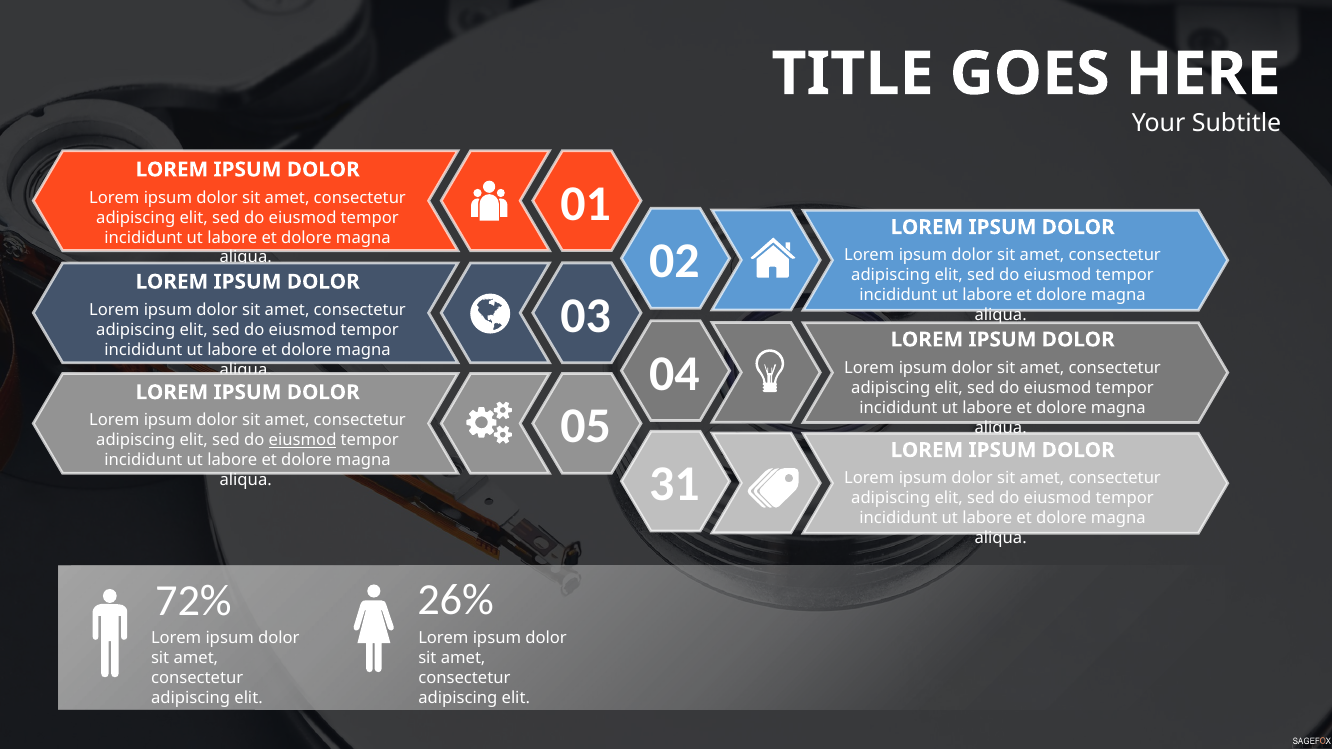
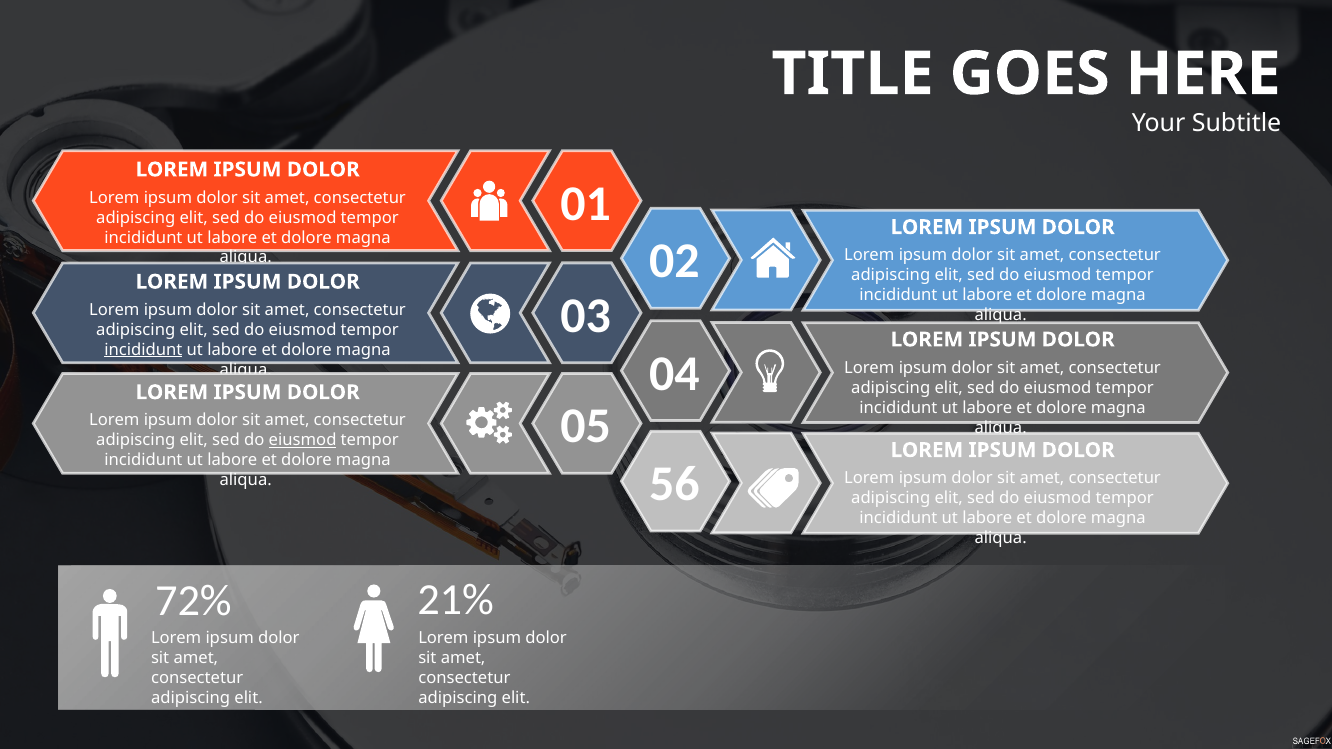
incididunt underline: none -> present (143, 350)
31: 31 -> 56 (674, 484)
26%: 26% -> 21% (456, 600)
